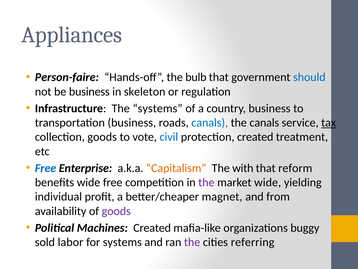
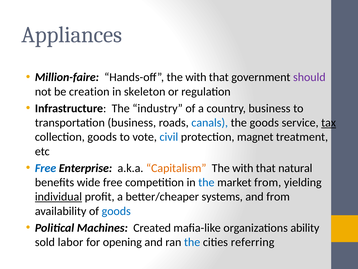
Person-faire: Person-faire -> Million-faire (67, 77)
Hands-off the bulb: bulb -> with (196, 77)
should colour: blue -> purple (309, 77)
be business: business -> creation (89, 91)
The systems: systems -> industry (158, 108)
the canals: canals -> goods (264, 122)
protection created: created -> magnet (255, 137)
reform: reform -> natural (295, 168)
the colour: purple -> blue (206, 182)
market wide: wide -> from (268, 182)
individual underline: none -> present (58, 196)
magnet: magnet -> systems (222, 196)
goods colour: purple -> blue (116, 211)
buggy: buggy -> ability (305, 227)
for systems: systems -> opening (122, 242)
the colour: purple -> blue (192, 242)
